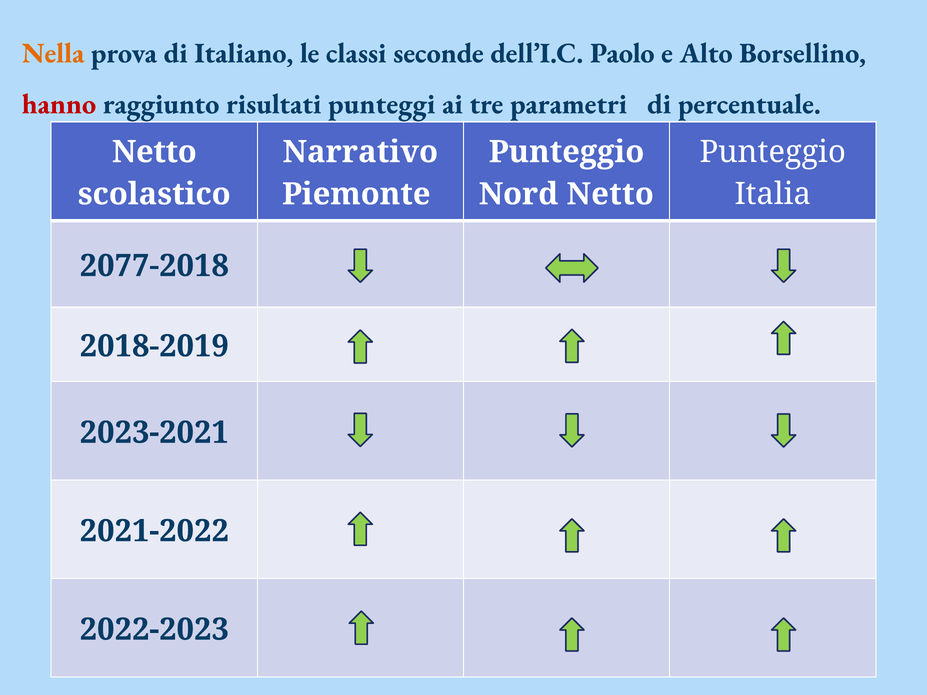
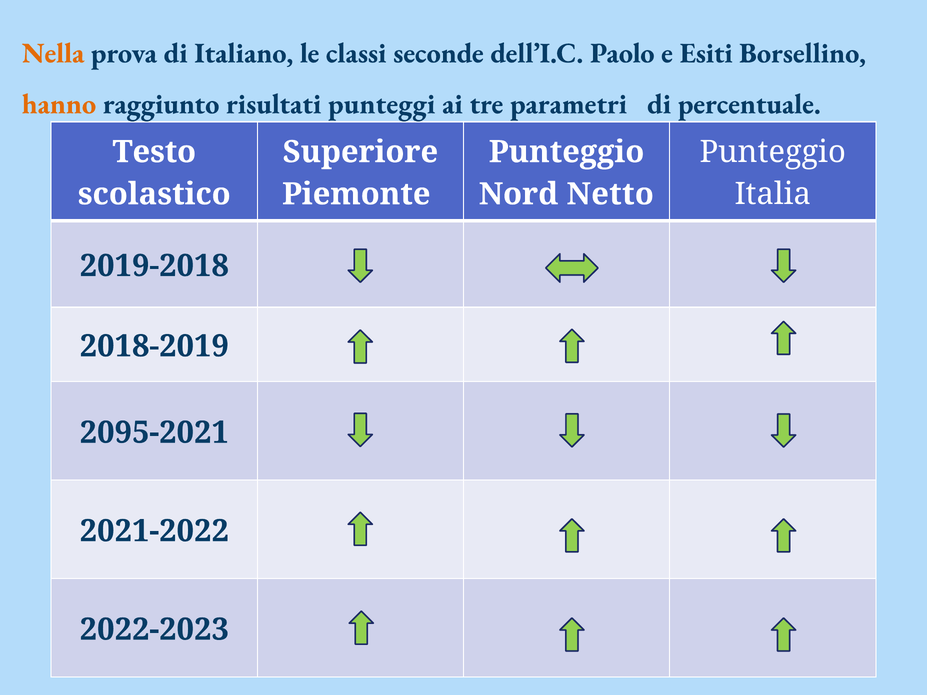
Alto: Alto -> Esiti (706, 53)
hanno colour: red -> orange (59, 104)
Netto: Netto -> Testo (154, 152)
Narrativo: Narrativo -> Superiore (360, 152)
2077-2018: 2077-2018 -> 2019-2018 (154, 266)
2023-2021: 2023-2021 -> 2095-2021 (154, 433)
